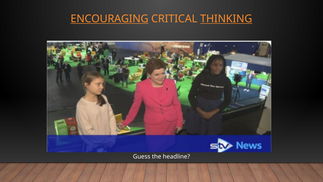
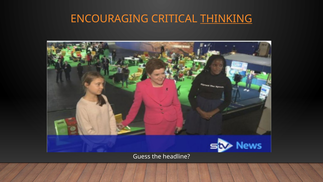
ENCOURAGING underline: present -> none (109, 19)
